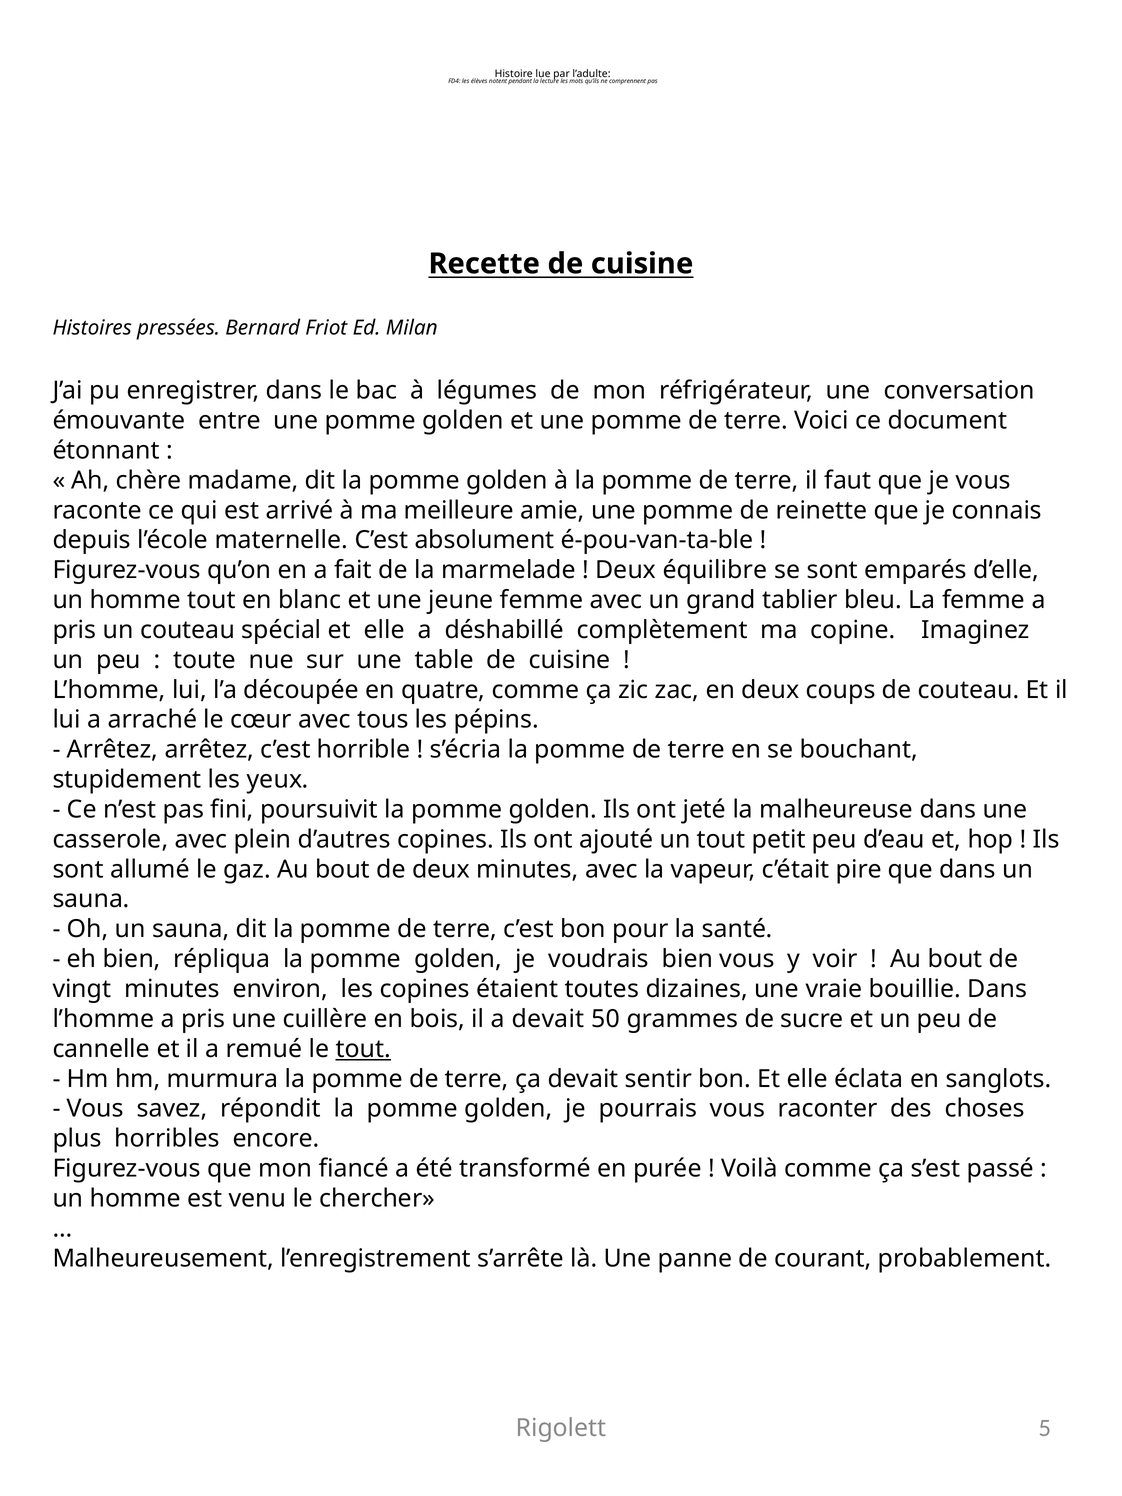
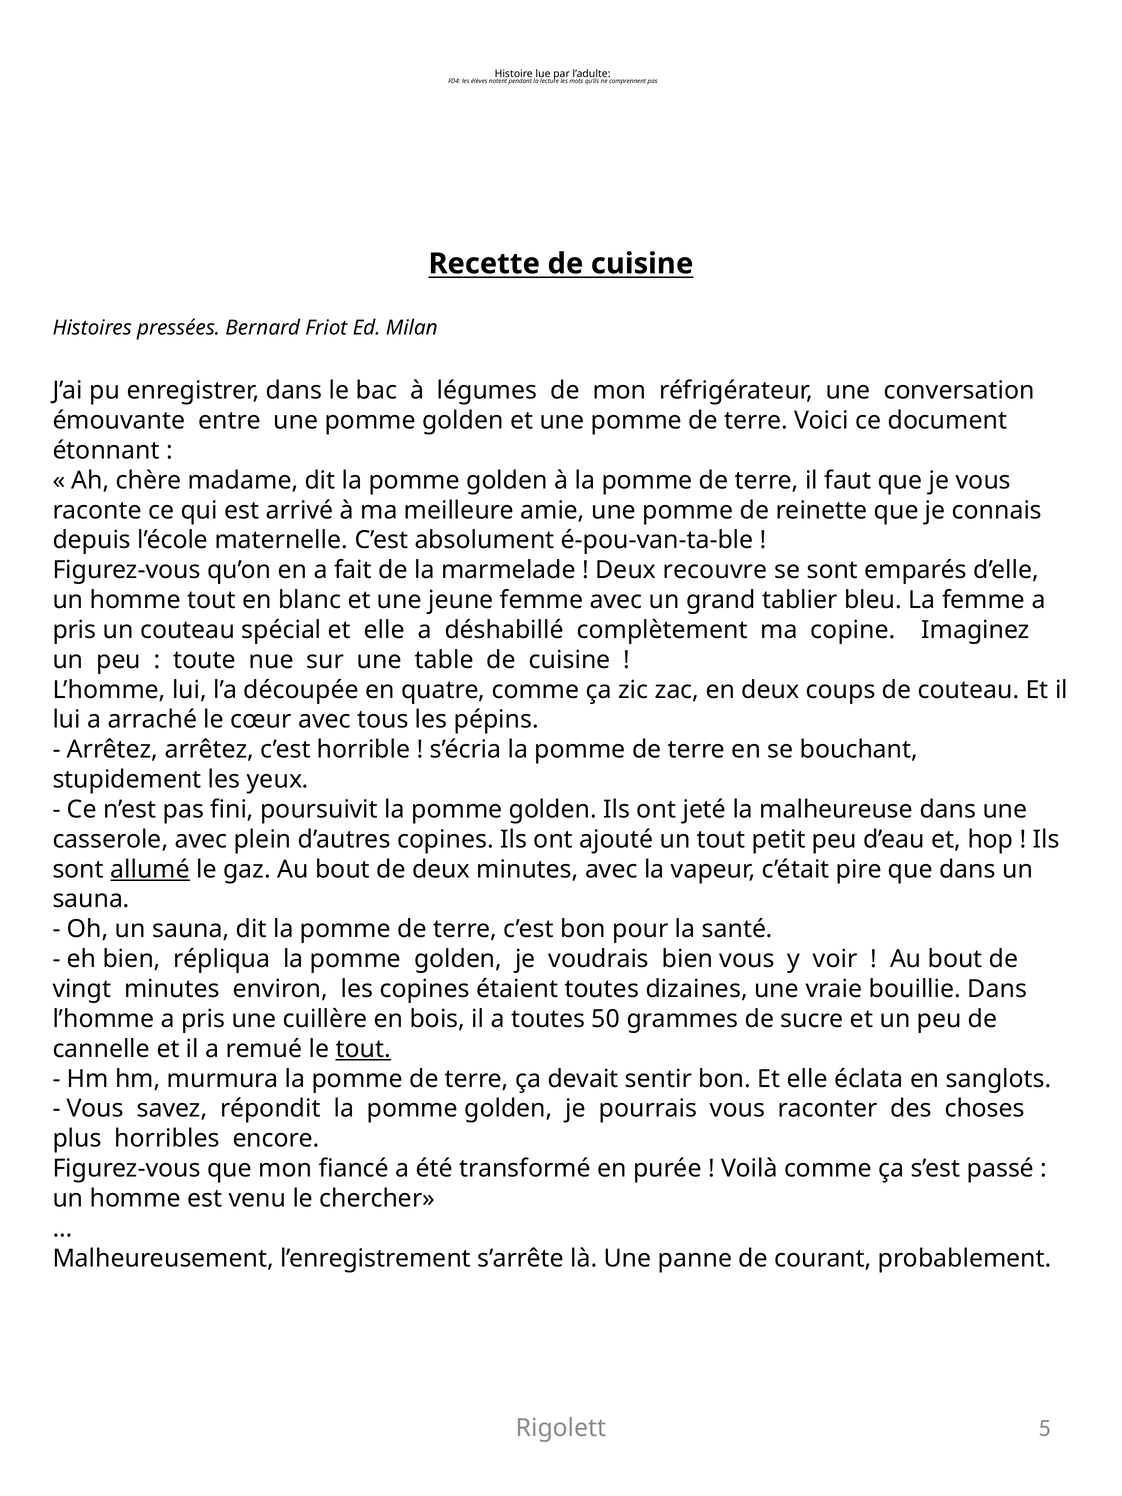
équilibre: équilibre -> recouvre (715, 570)
allumé underline: none -> present (150, 869)
a devait: devait -> toutes (548, 1019)
